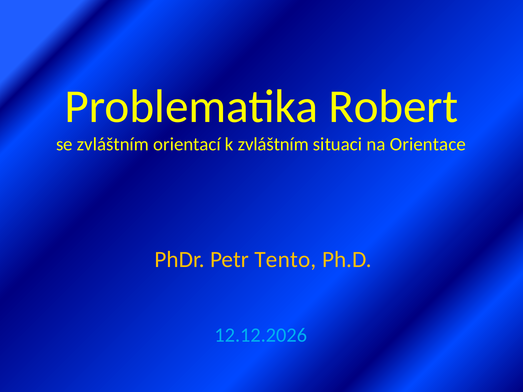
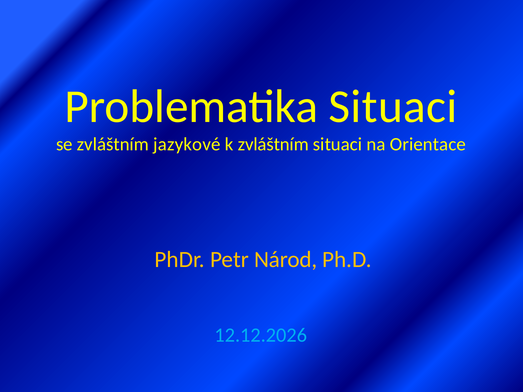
Problematika Robert: Robert -> Situaci (393, 107)
orientací: orientací -> jazykové (187, 144)
Tento: Tento -> Národ (286, 260)
